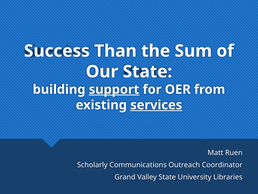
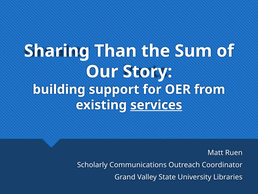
Success: Success -> Sharing (57, 51)
Our State: State -> Story (147, 71)
support underline: present -> none (114, 89)
